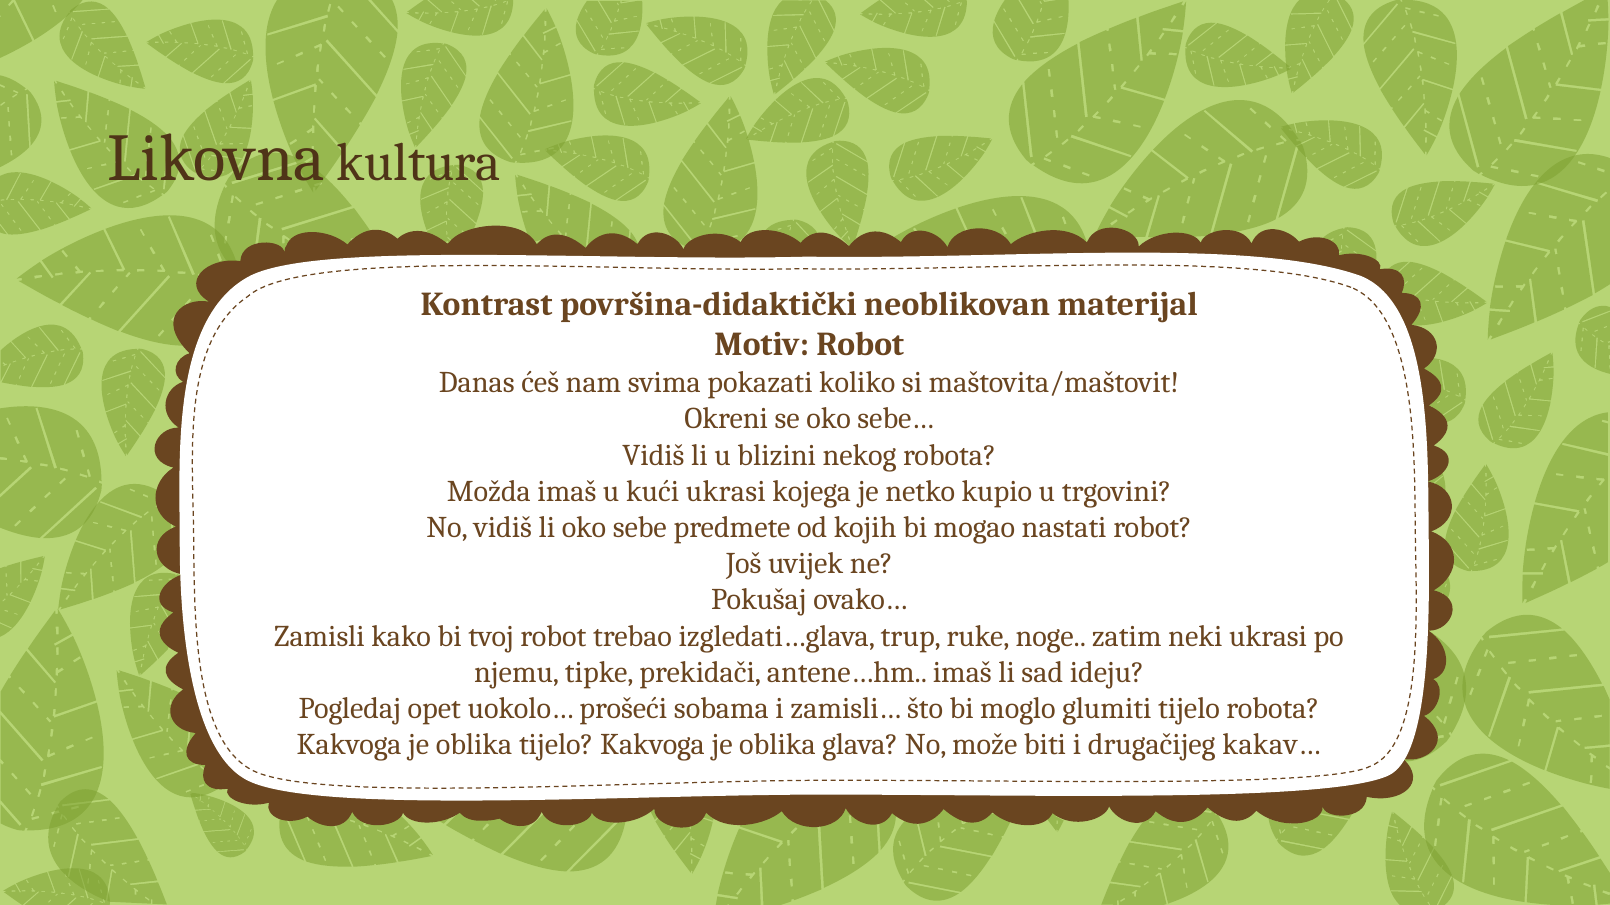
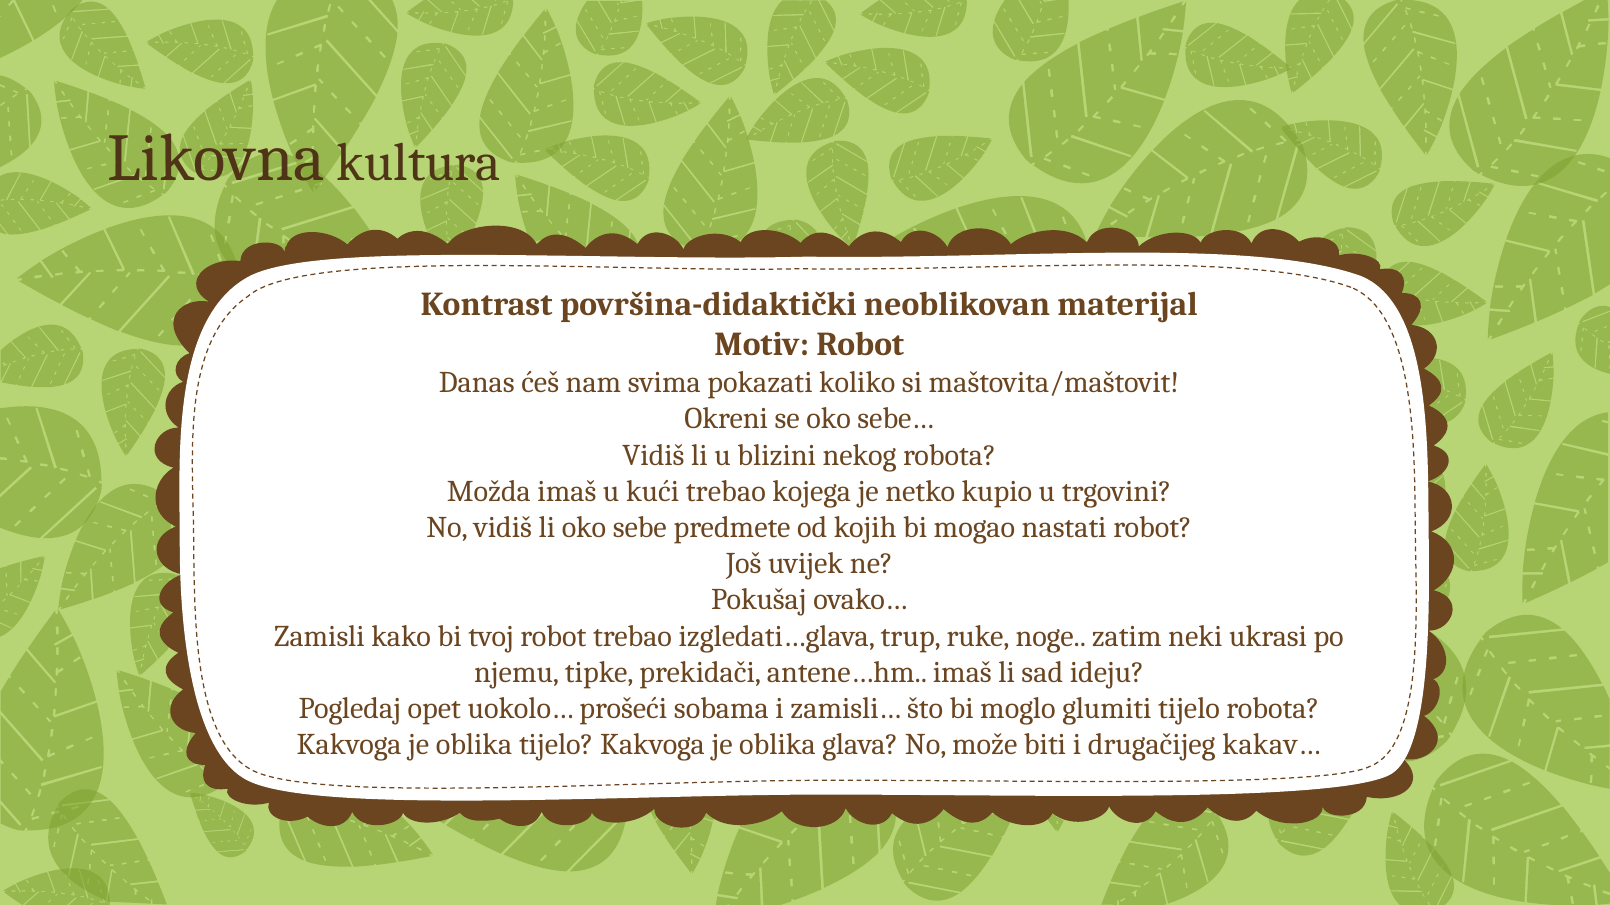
kući ukrasi: ukrasi -> trebao (726, 492)
